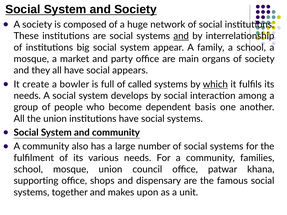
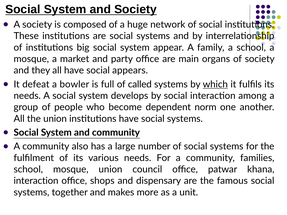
and underline: present -> none (181, 36)
create: create -> defeat (36, 84)
basis: basis -> norm (206, 107)
supporting: supporting -> interaction (36, 181)
upon: upon -> more (148, 192)
